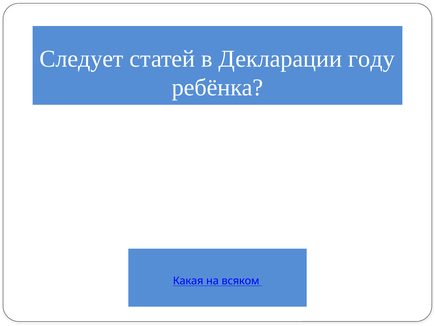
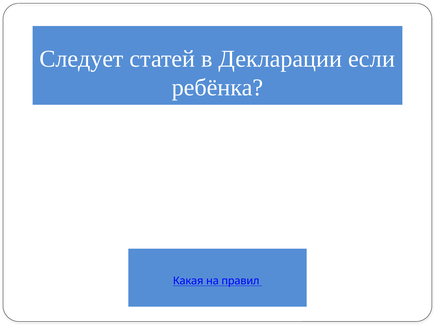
году: году -> если (371, 59)
всяком: всяком -> правил (240, 281)
